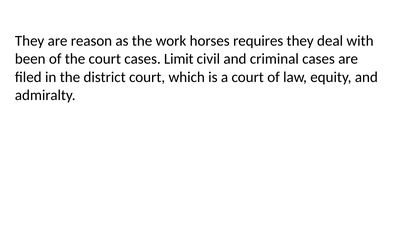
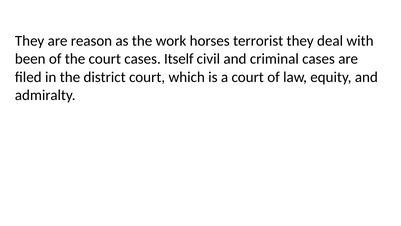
requires: requires -> terrorist (258, 41)
Limit: Limit -> Itself (179, 59)
